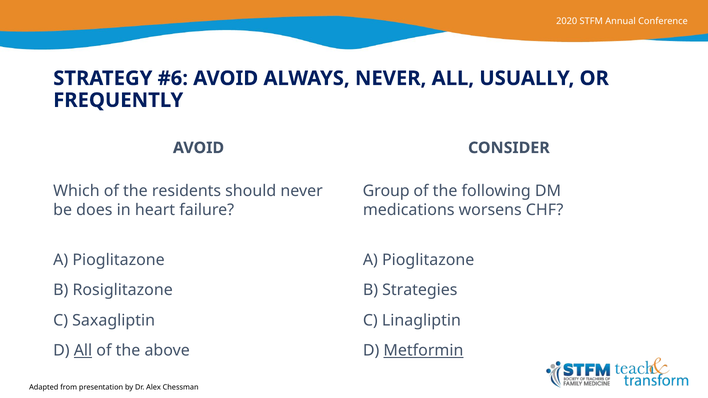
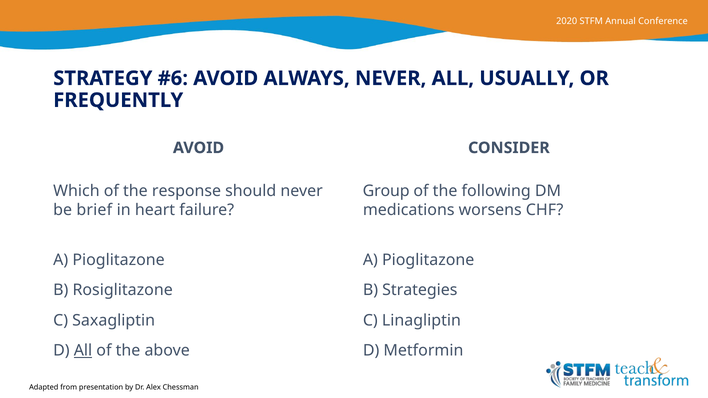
residents: residents -> response (187, 191)
does: does -> brief (94, 210)
Metformin underline: present -> none (423, 351)
